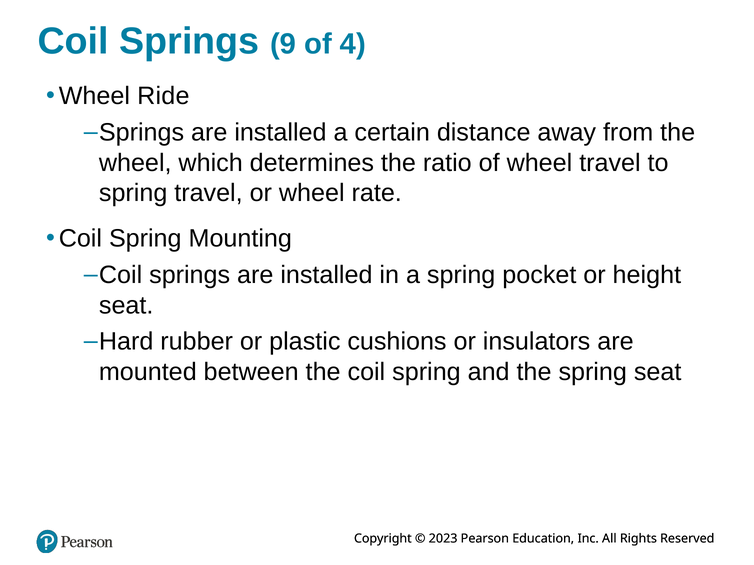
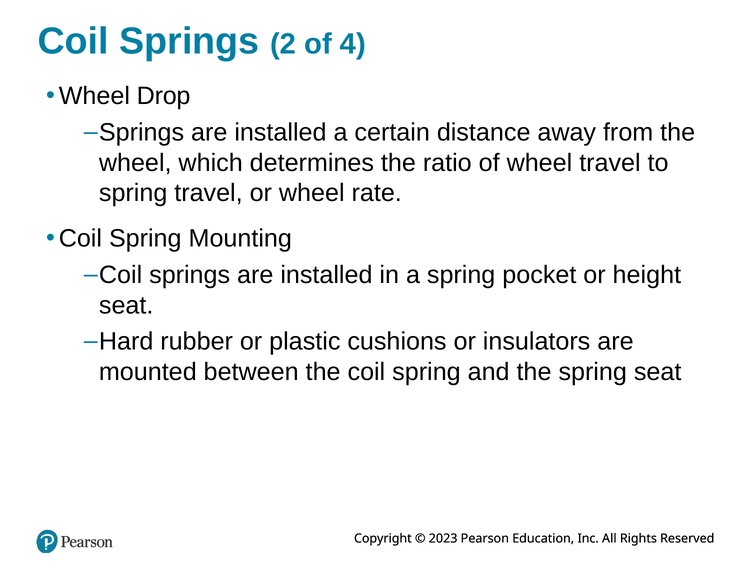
9: 9 -> 2 (283, 44)
Ride: Ride -> Drop (164, 96)
